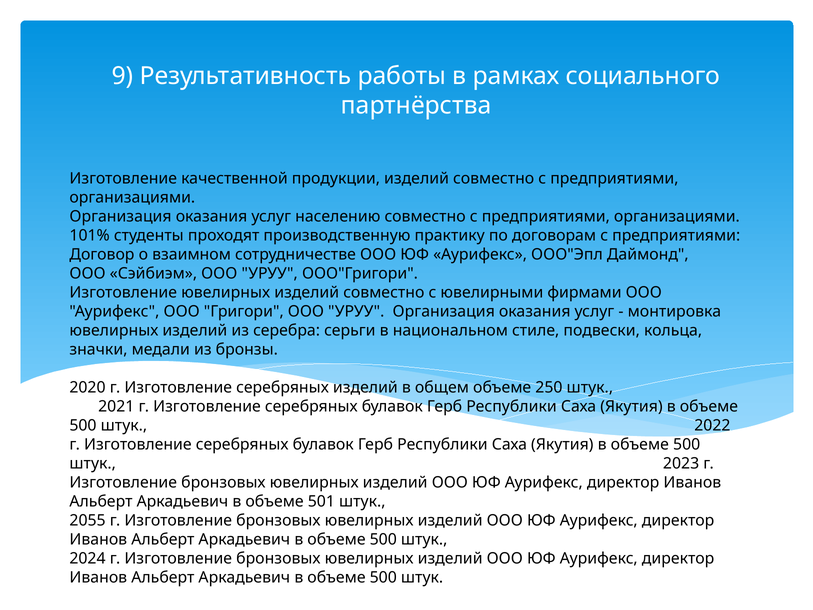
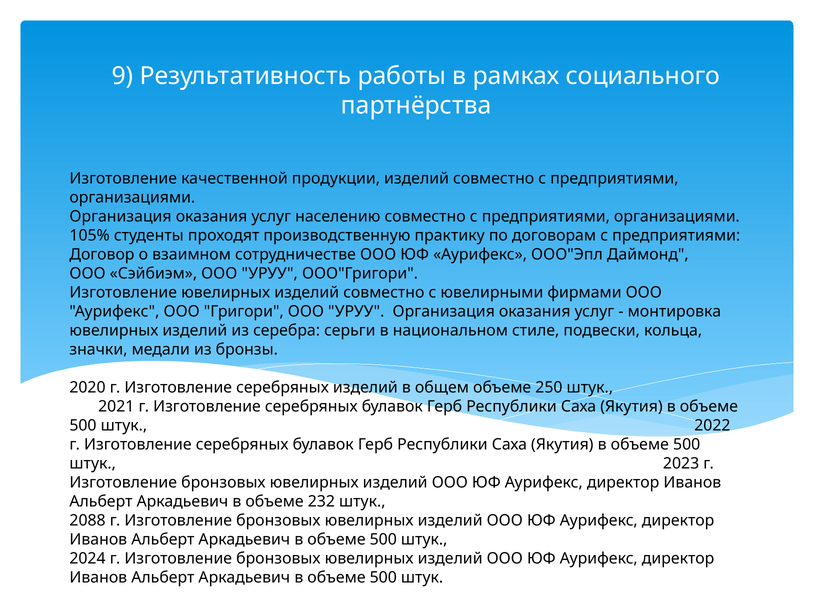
101%: 101% -> 105% (90, 236)
501: 501 -> 232 (321, 501)
2055: 2055 -> 2088 (88, 520)
